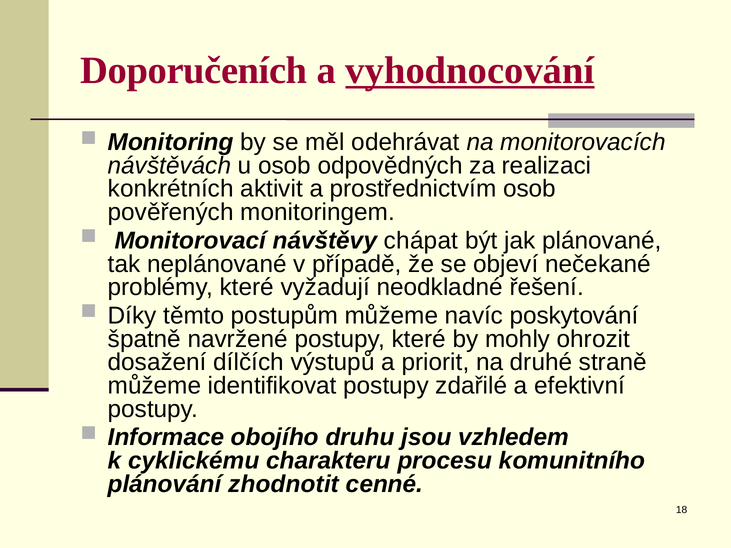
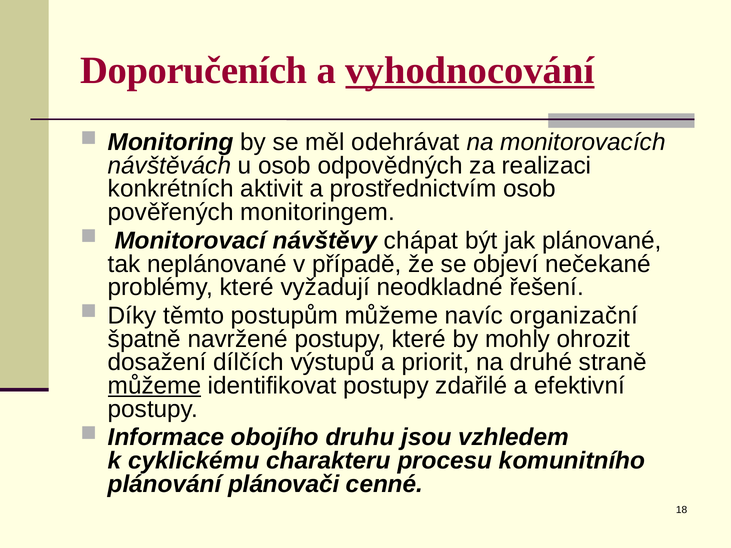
poskytování: poskytování -> organizační (574, 316)
můžeme underline: none -> present (155, 386)
zhodnotit: zhodnotit -> plánovači (284, 484)
